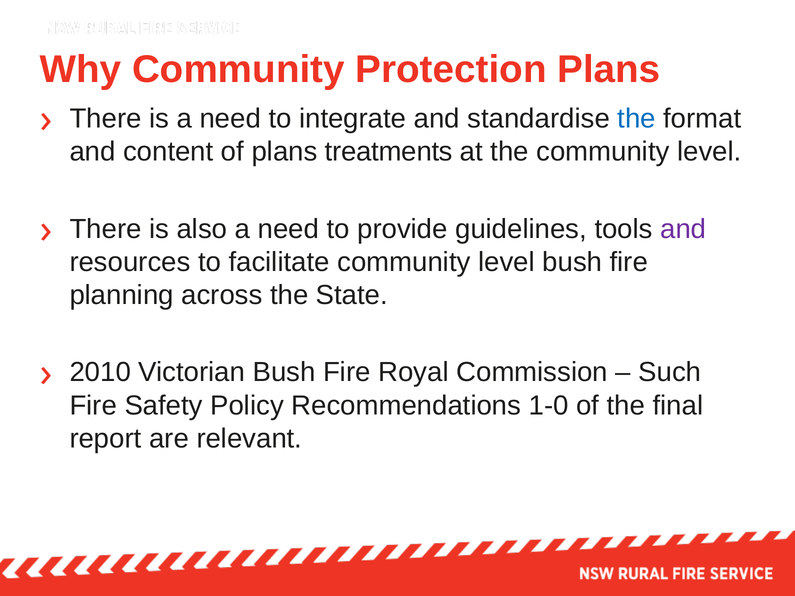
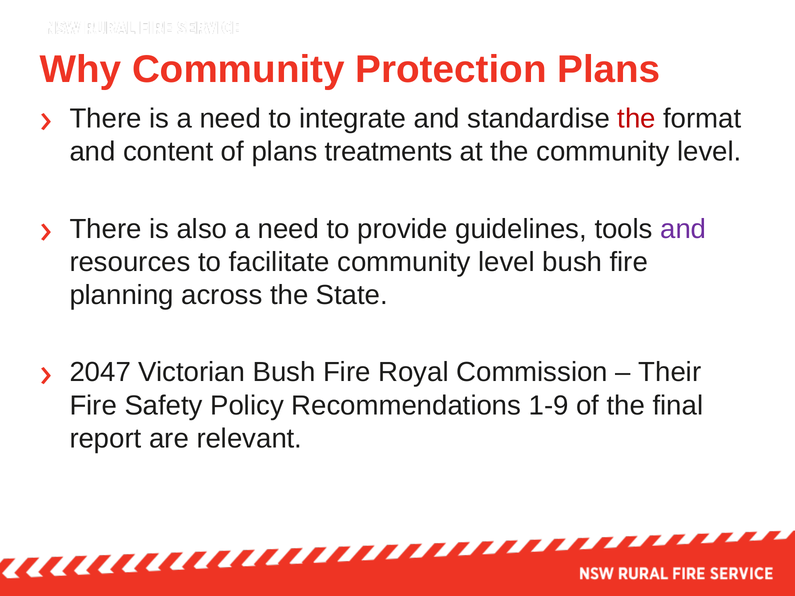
the colour: blue -> red (637, 119)
2010: 2010 -> 2047 (100, 373)
Such: Such -> Their (670, 373)
1-0: 1-0 -> 1-9 (549, 406)
